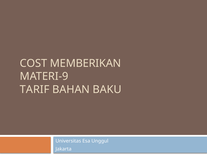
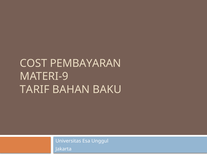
MEMBERIKAN: MEMBERIKAN -> PEMBAYARAN (86, 63)
